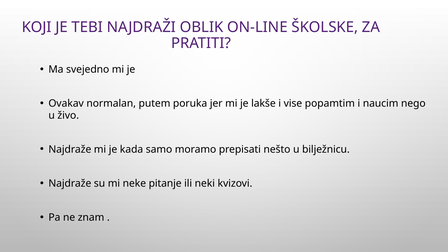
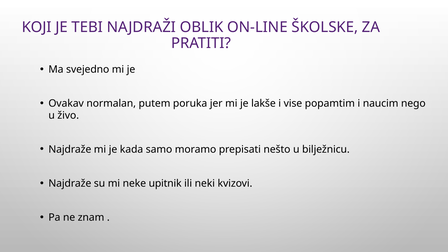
pitanje: pitanje -> upitnik (165, 183)
